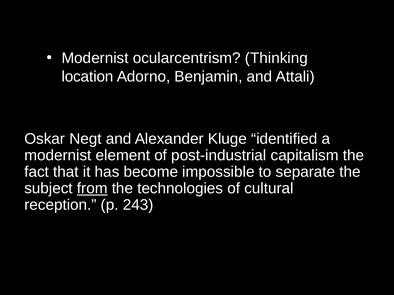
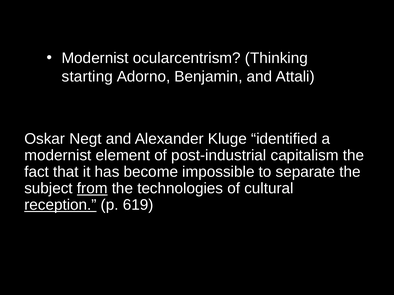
location: location -> starting (87, 77)
reception underline: none -> present (60, 205)
243: 243 -> 619 (138, 205)
